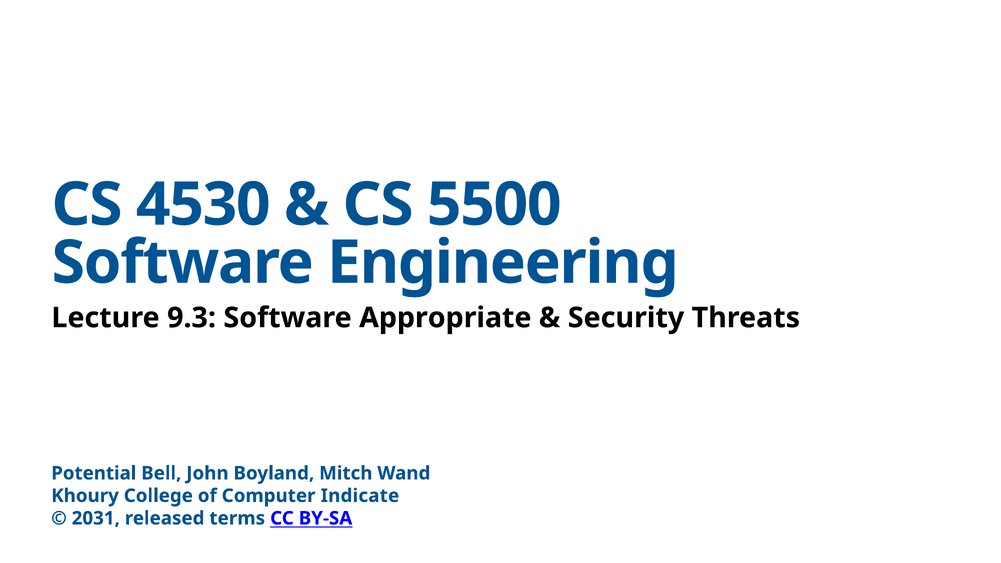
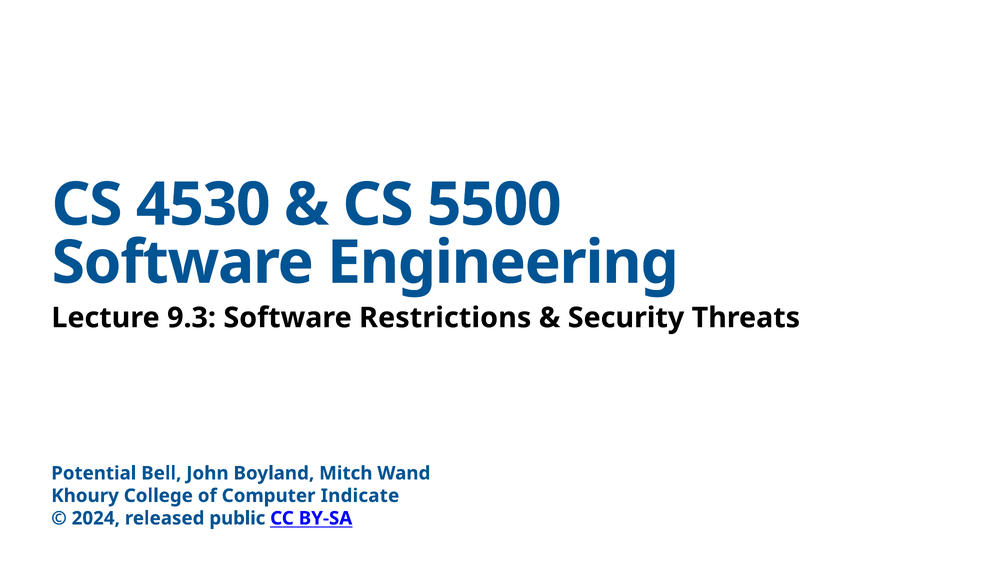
Appropriate: Appropriate -> Restrictions (445, 318)
2031: 2031 -> 2024 (96, 518)
terms: terms -> public (237, 518)
